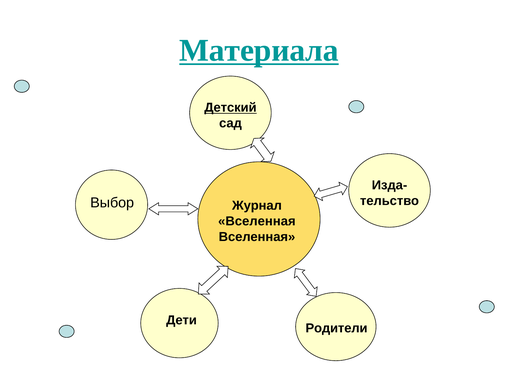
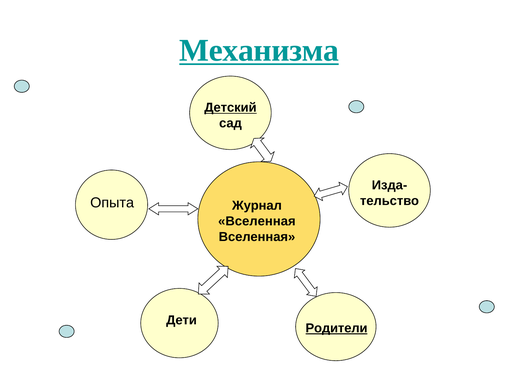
Материала: Материала -> Механизма (259, 50)
Выбор: Выбор -> Опыта (112, 202)
Родители underline: none -> present (337, 328)
